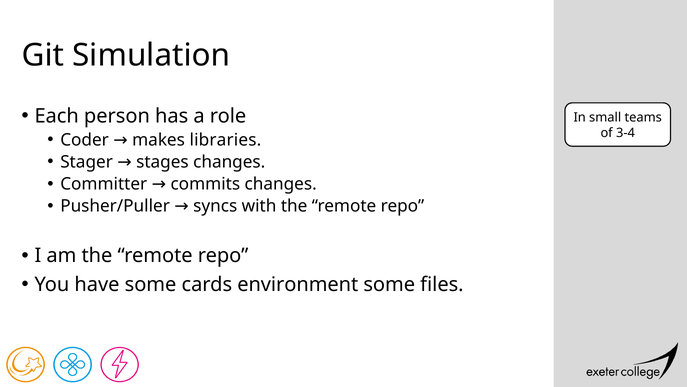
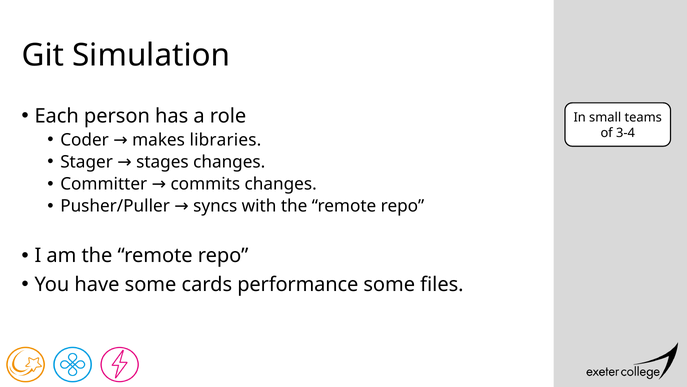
environment: environment -> performance (298, 284)
